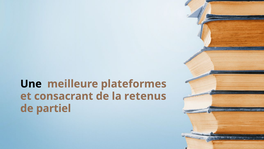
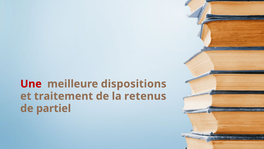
Une colour: black -> red (31, 84)
plateformes: plateformes -> dispositions (134, 84)
consacrant: consacrant -> traitement (64, 96)
